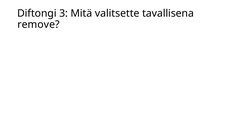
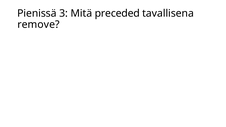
Diftongi: Diftongi -> Pienissä (37, 13)
valitsette: valitsette -> preceded (117, 13)
